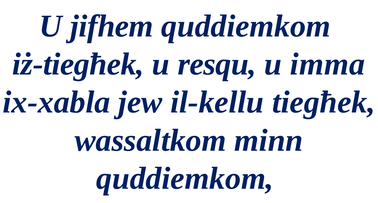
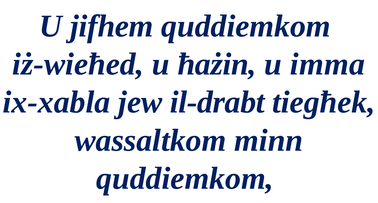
iż-tiegħek: iż-tiegħek -> iż-wieħed (78, 64)
resqu: resqu -> ħażin (217, 64)
il-kellu: il-kellu -> il-drabt (217, 103)
